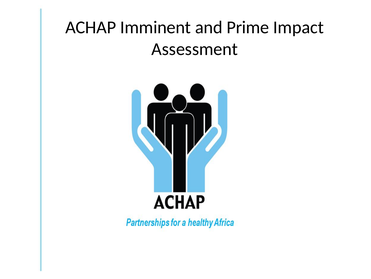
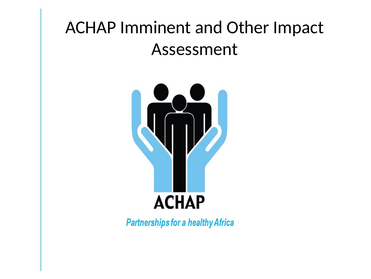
Prime: Prime -> Other (248, 27)
